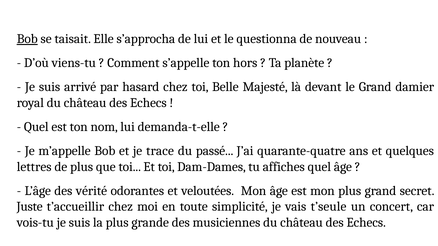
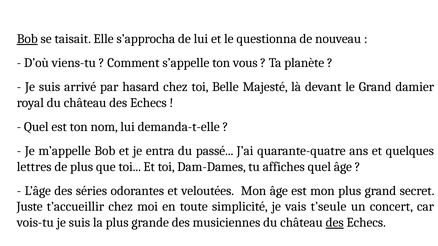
hors: hors -> vous (245, 63)
trace: trace -> entra (160, 151)
vérité: vérité -> séries (91, 191)
des underline: none -> present (335, 223)
